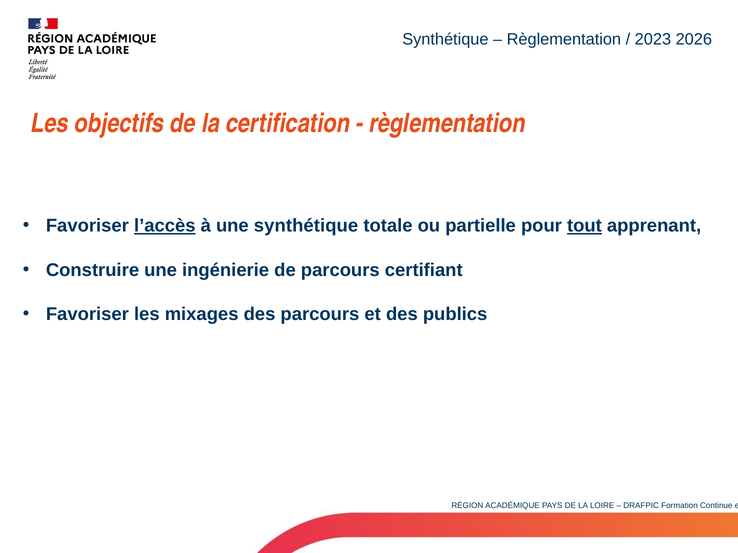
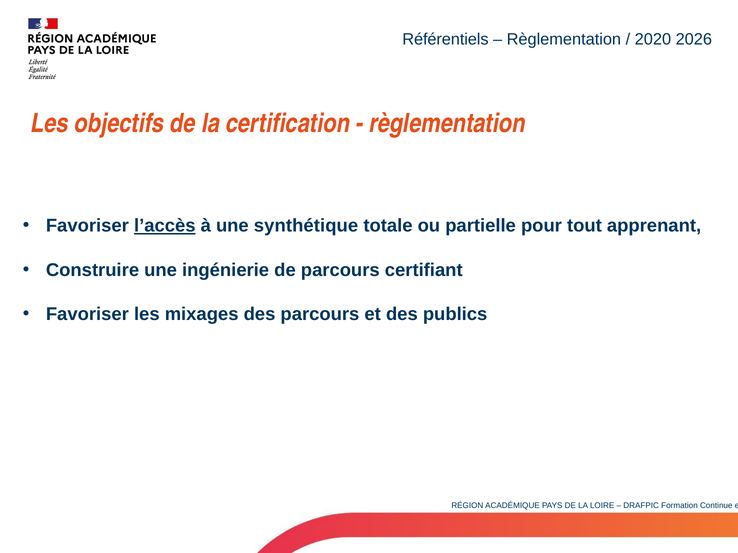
Synthétique: Synthétique -> Référentiels (445, 39)
2023: 2023 -> 2020 (653, 39)
tout underline: present -> none (584, 226)
